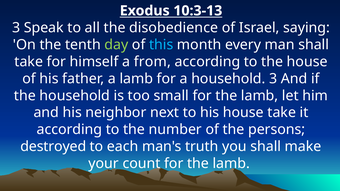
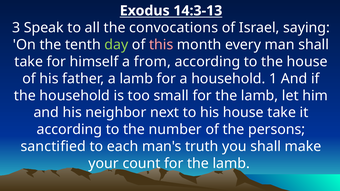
10:3-13: 10:3-13 -> 14:3-13 (198, 11)
disobedience: disobedience -> convocations (174, 28)
this colour: light blue -> pink (161, 45)
household 3: 3 -> 1 (273, 79)
destroyed: destroyed -> sanctified (53, 147)
